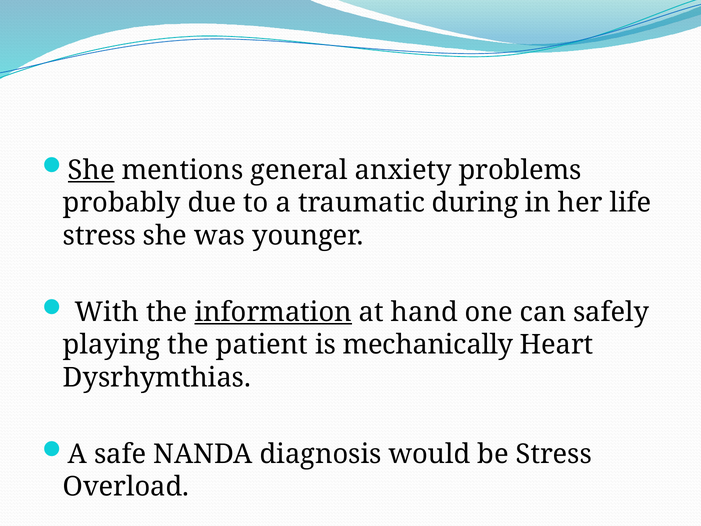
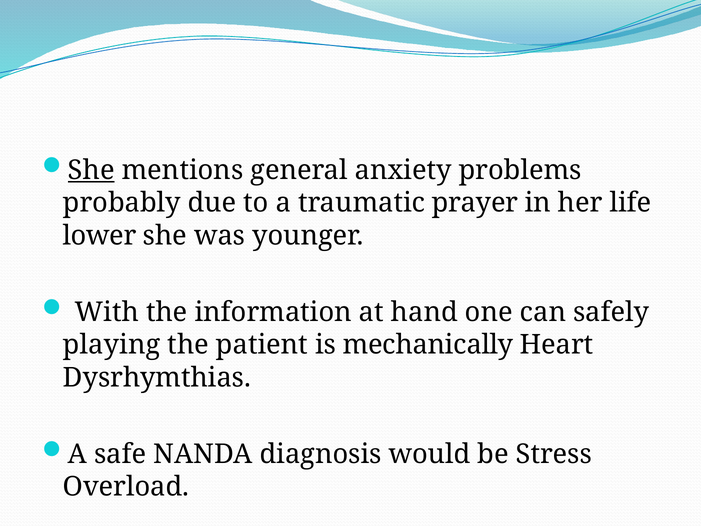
during: during -> prayer (475, 203)
stress: stress -> lower (100, 236)
information underline: present -> none (273, 312)
